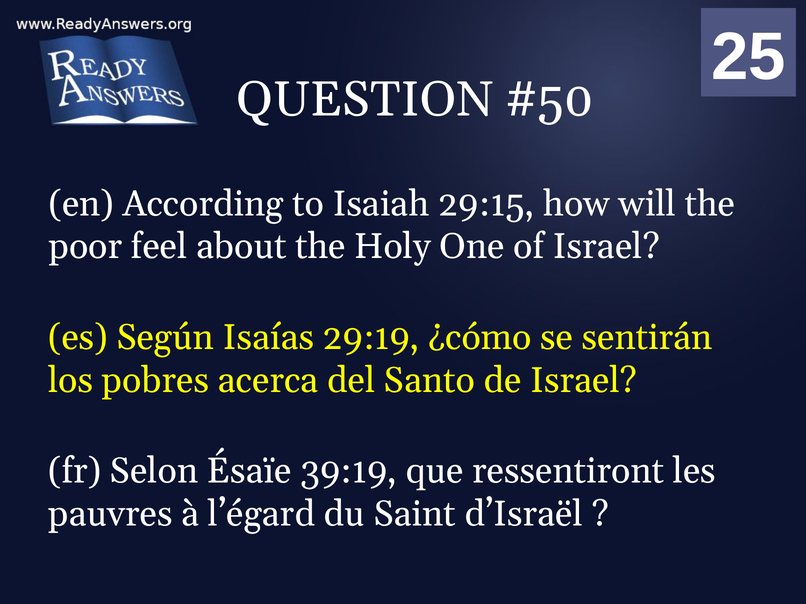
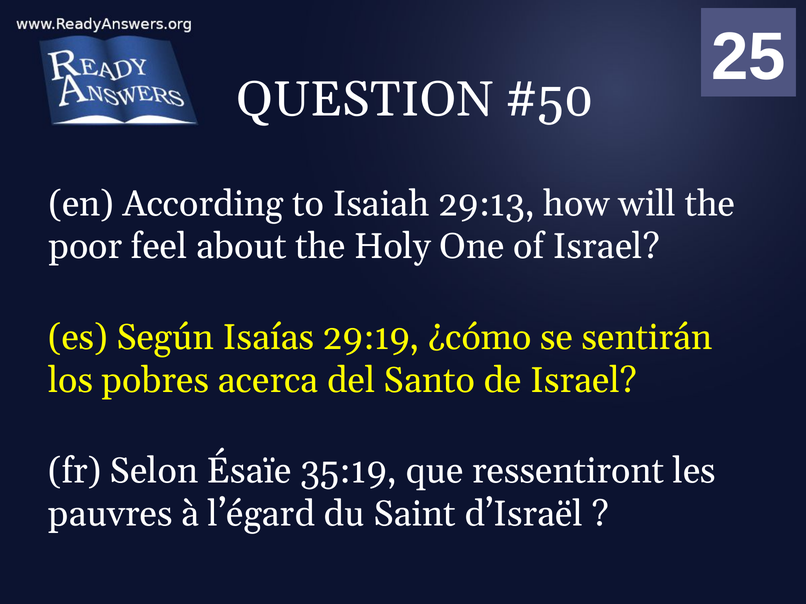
29:15: 29:15 -> 29:13 (486, 204)
39:19: 39:19 -> 35:19 (348, 471)
